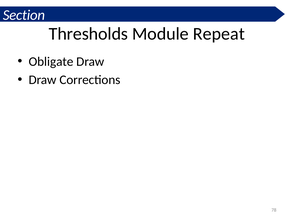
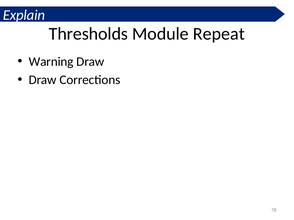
Section: Section -> Explain (24, 15)
Obligate: Obligate -> Warning (51, 62)
